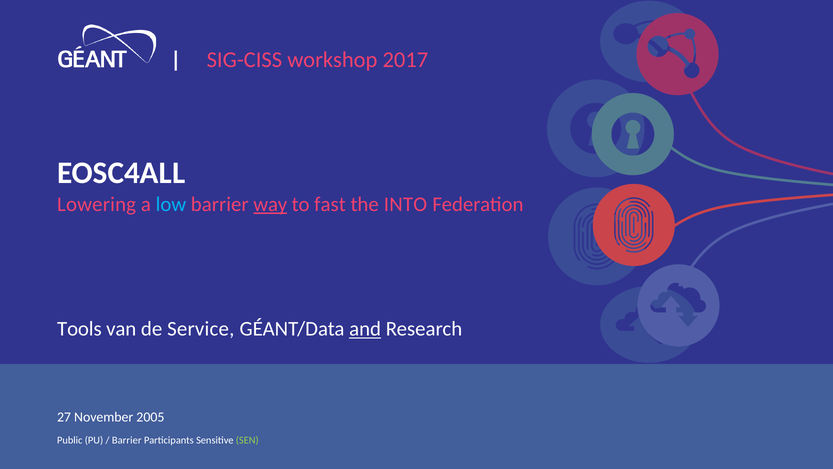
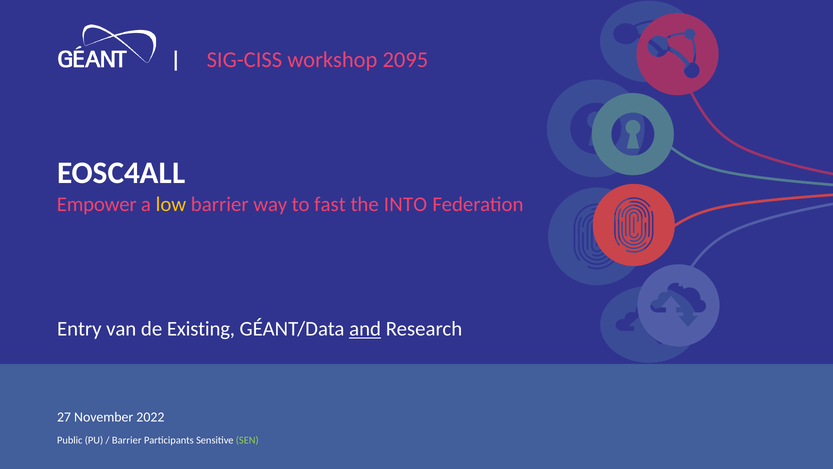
2017: 2017 -> 2095 (405, 60)
Lowering: Lowering -> Empower (97, 204)
low colour: light blue -> yellow (171, 204)
way underline: present -> none (270, 204)
Tools: Tools -> Entry (79, 329)
Service: Service -> Existing (201, 329)
2005: 2005 -> 2022 (150, 417)
